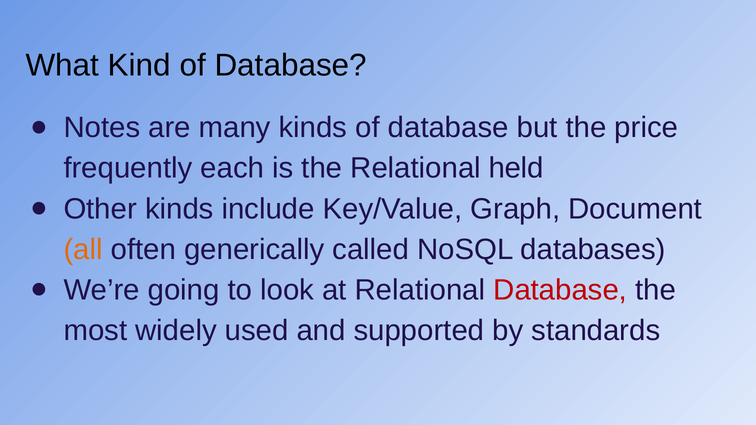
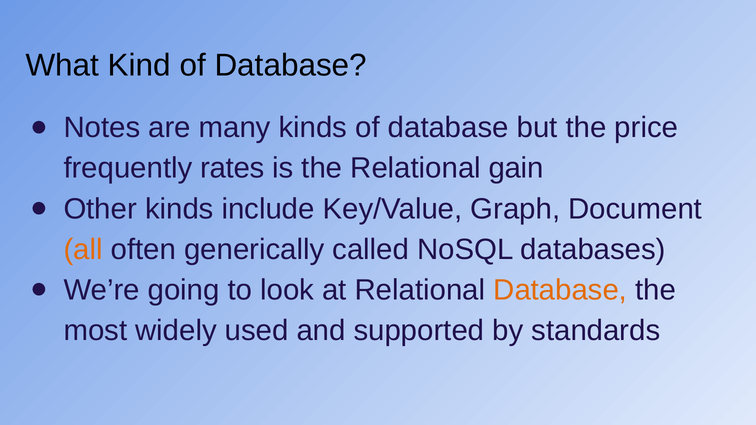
each: each -> rates (232, 168)
held: held -> gain (516, 168)
Database colour: red -> orange (560, 290)
